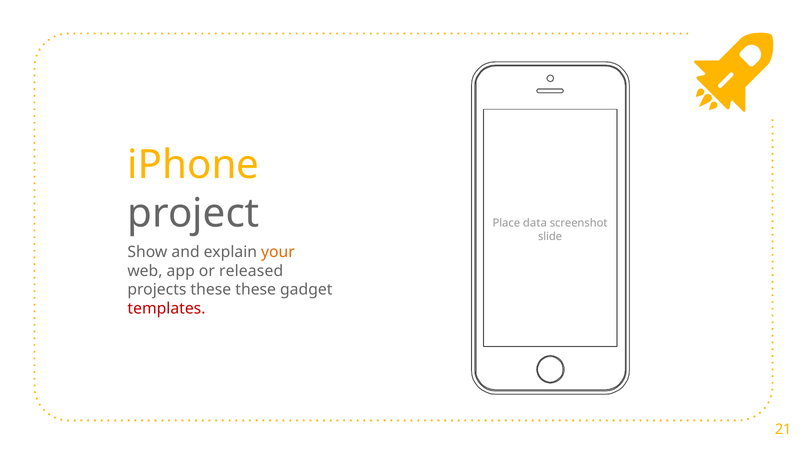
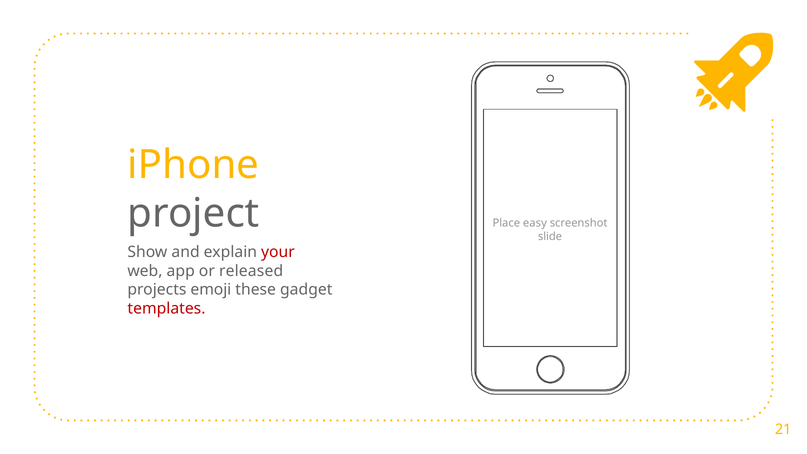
data: data -> easy (535, 223)
your colour: orange -> red (278, 252)
projects these: these -> emoji (211, 290)
